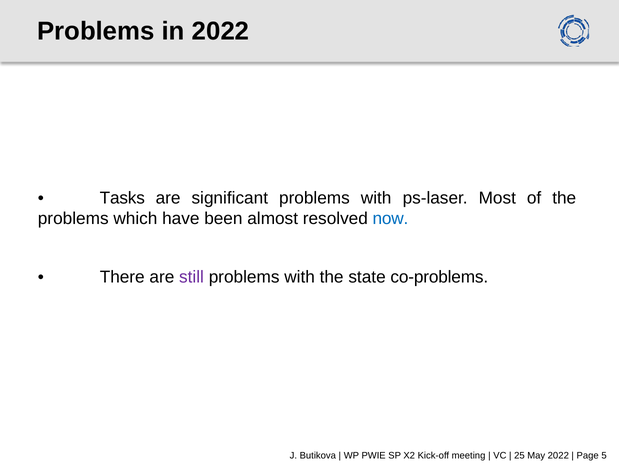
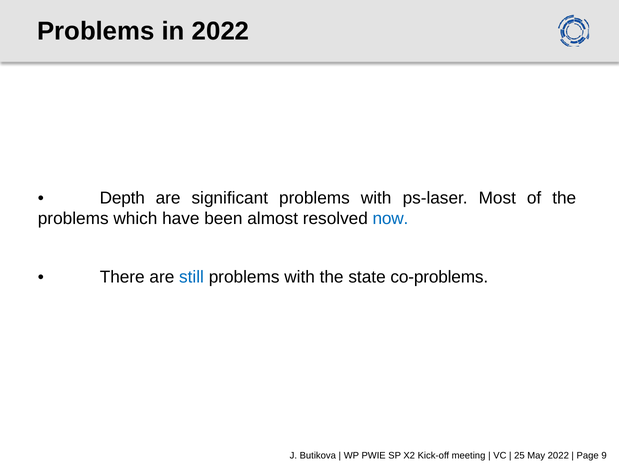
Tasks: Tasks -> Depth (122, 198)
still colour: purple -> blue (192, 277)
5: 5 -> 9 (604, 456)
